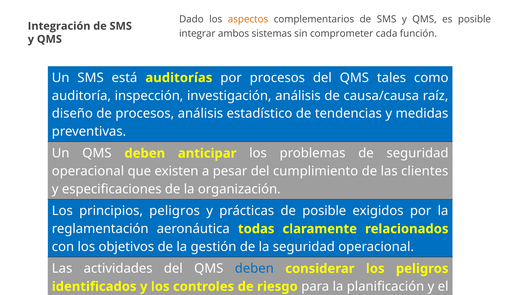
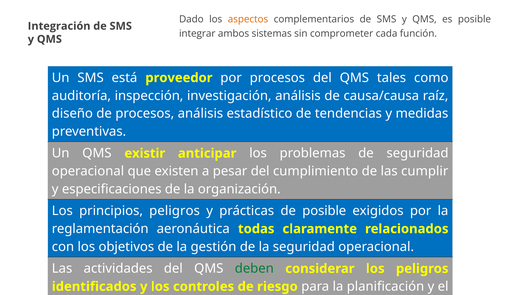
está auditorías: auditorías -> proveedor (179, 78)
Un QMS deben: deben -> existir (145, 153)
clientes: clientes -> cumplir (425, 171)
deben colour: blue -> green (254, 268)
